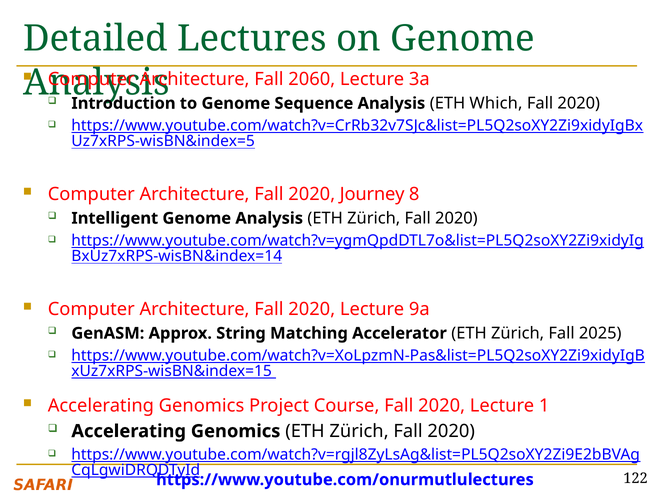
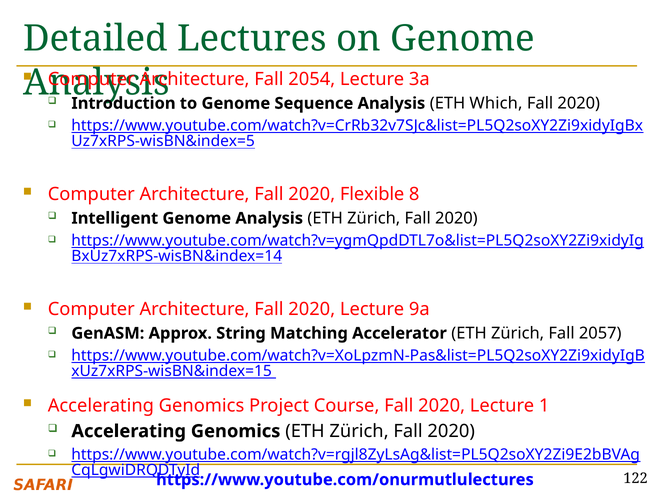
2060: 2060 -> 2054 (312, 79)
Journey: Journey -> Flexible (372, 194)
2025: 2025 -> 2057 (600, 333)
